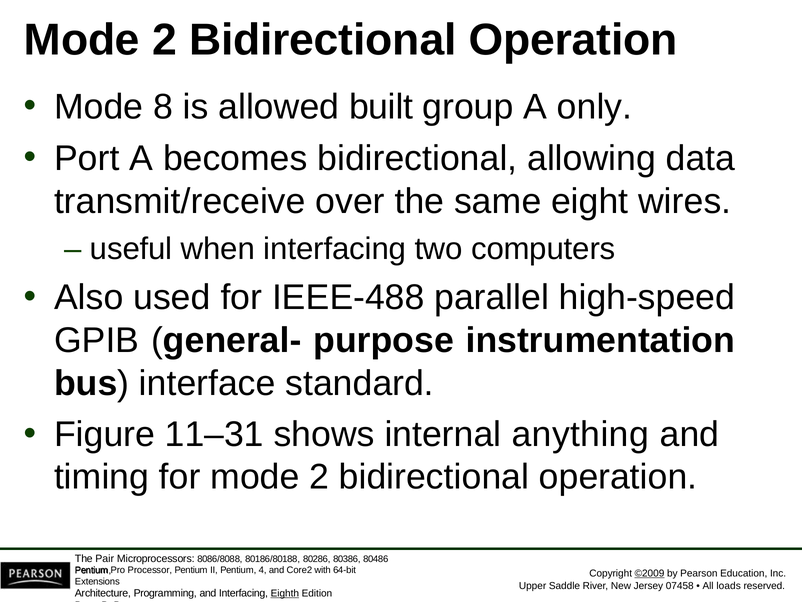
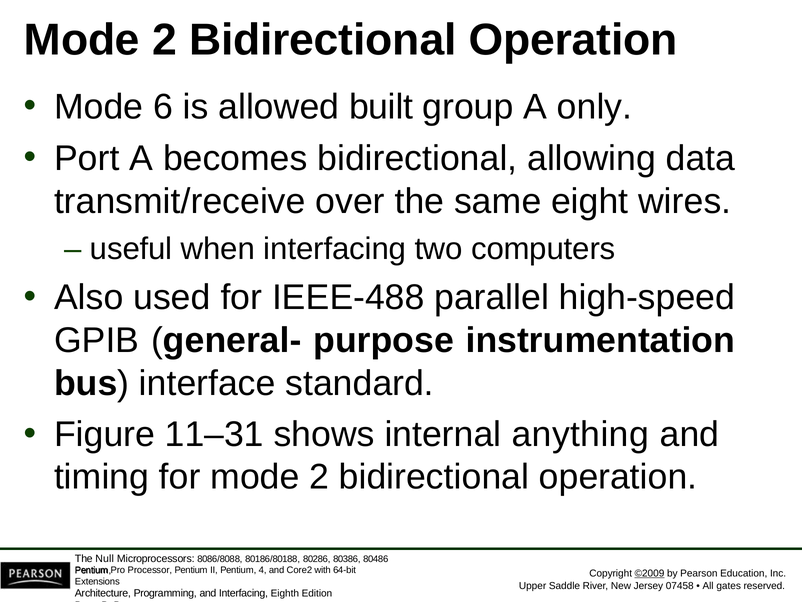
8: 8 -> 6 (163, 107)
Pair: Pair -> Null (105, 558)
loads: loads -> gates (729, 585)
Eighth underline: present -> none (285, 593)
